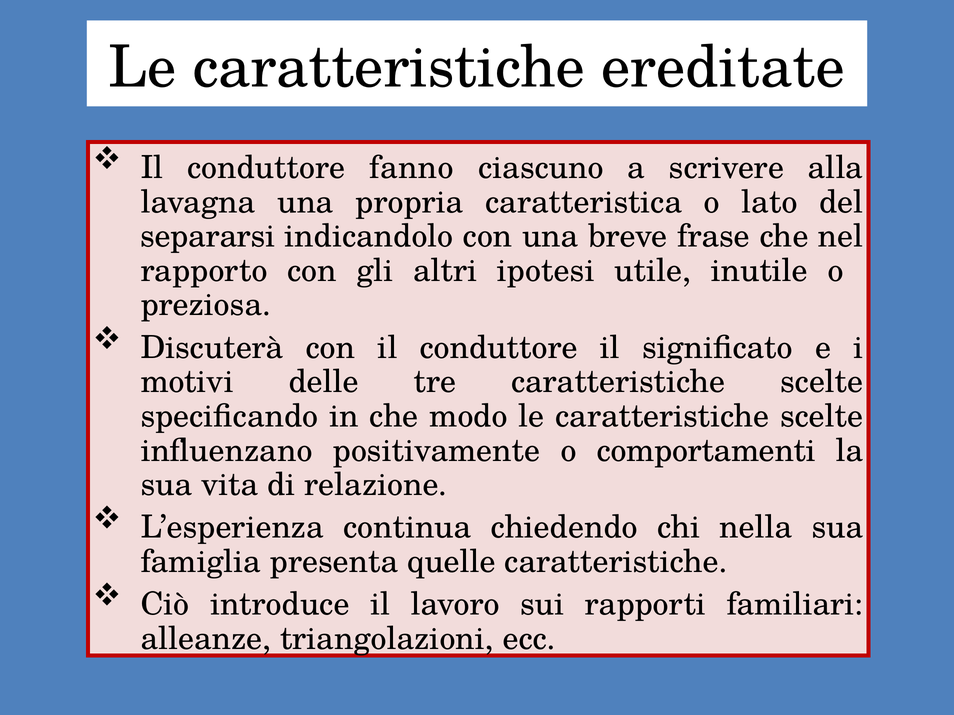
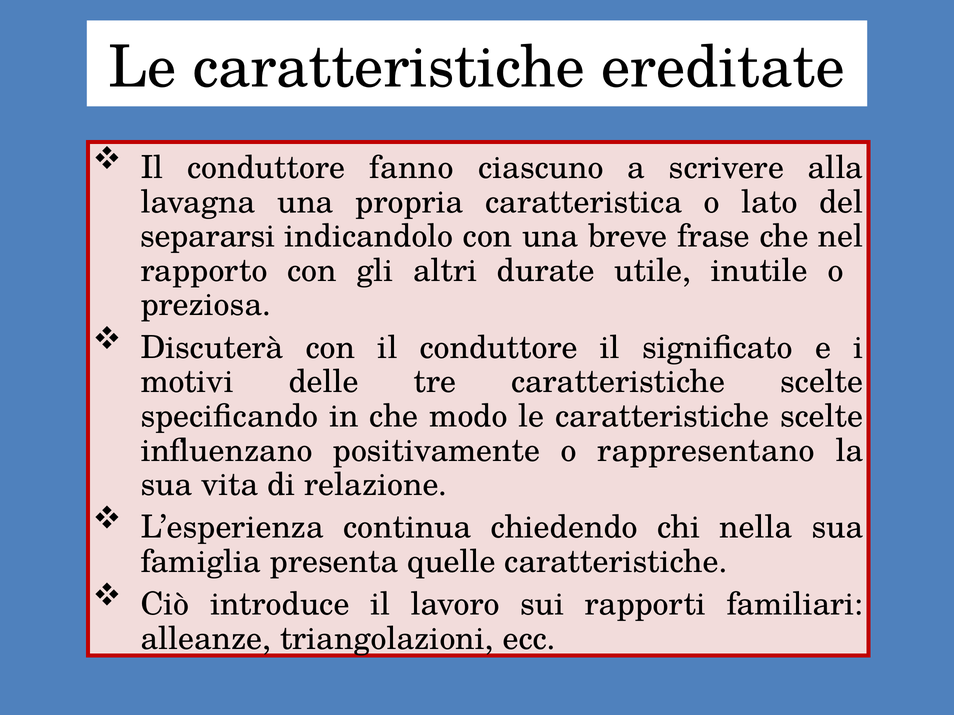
ipotesi: ipotesi -> durate (546, 271)
comportamenti: comportamenti -> rappresentano (706, 451)
